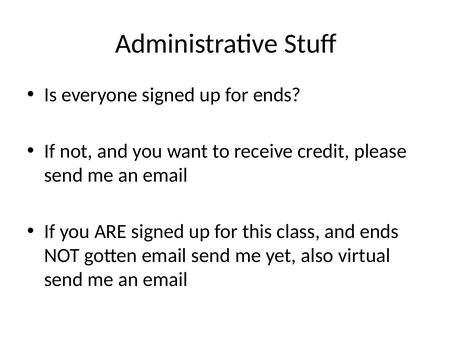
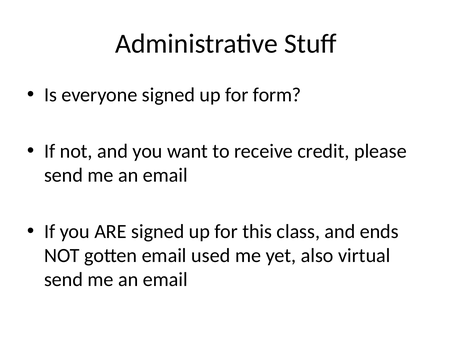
for ends: ends -> form (277, 95)
email send: send -> used (211, 256)
